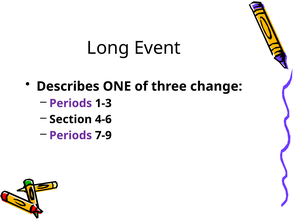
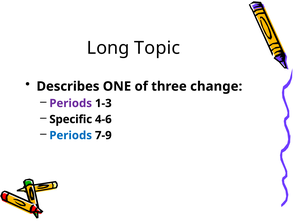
Event: Event -> Topic (157, 48)
Section: Section -> Specific (71, 119)
Periods colour: purple -> blue (71, 136)
